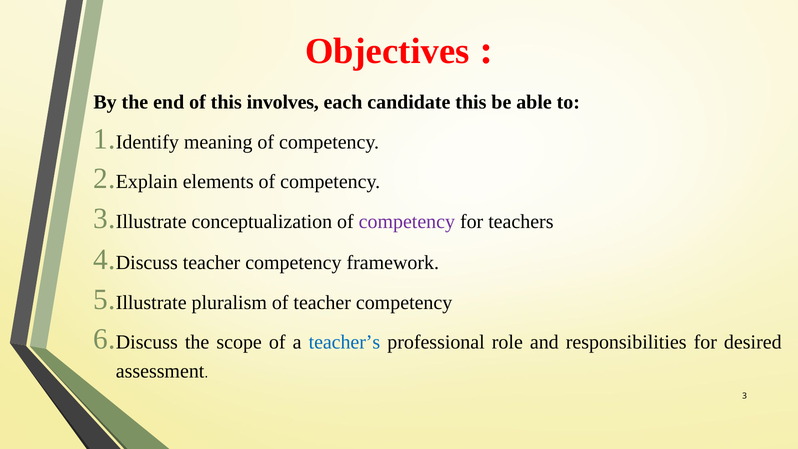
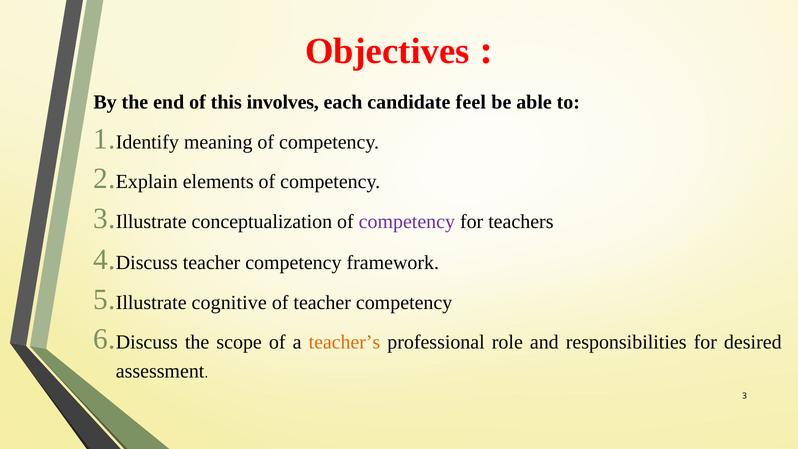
candidate this: this -> feel (471, 102)
pluralism: pluralism -> cognitive (229, 302)
teacher’s colour: blue -> orange (344, 342)
